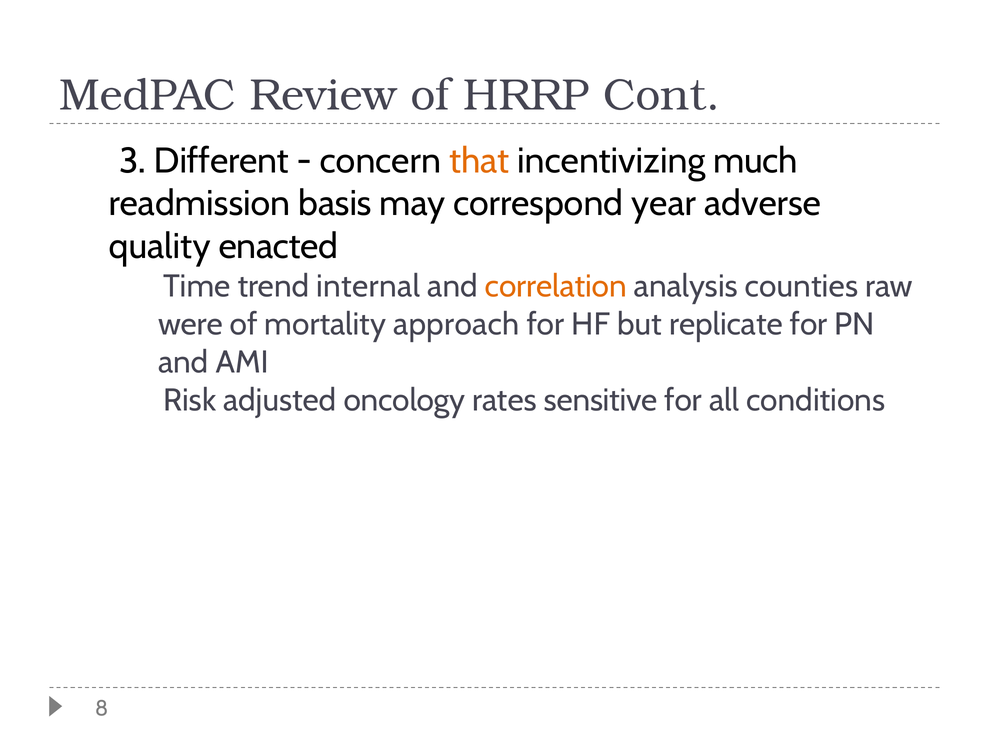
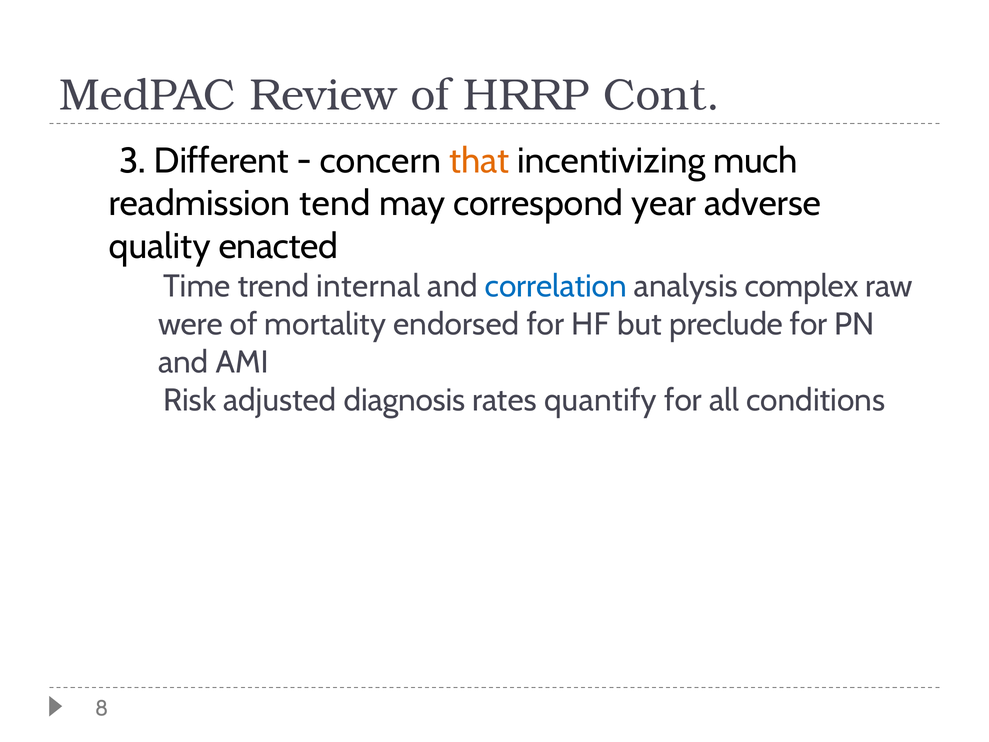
basis: basis -> tend (335, 204)
correlation colour: orange -> blue (556, 286)
counties: counties -> complex (802, 286)
approach: approach -> endorsed (456, 324)
replicate: replicate -> preclude (726, 324)
oncology: oncology -> diagnosis (404, 400)
sensitive: sensitive -> quantify (600, 400)
